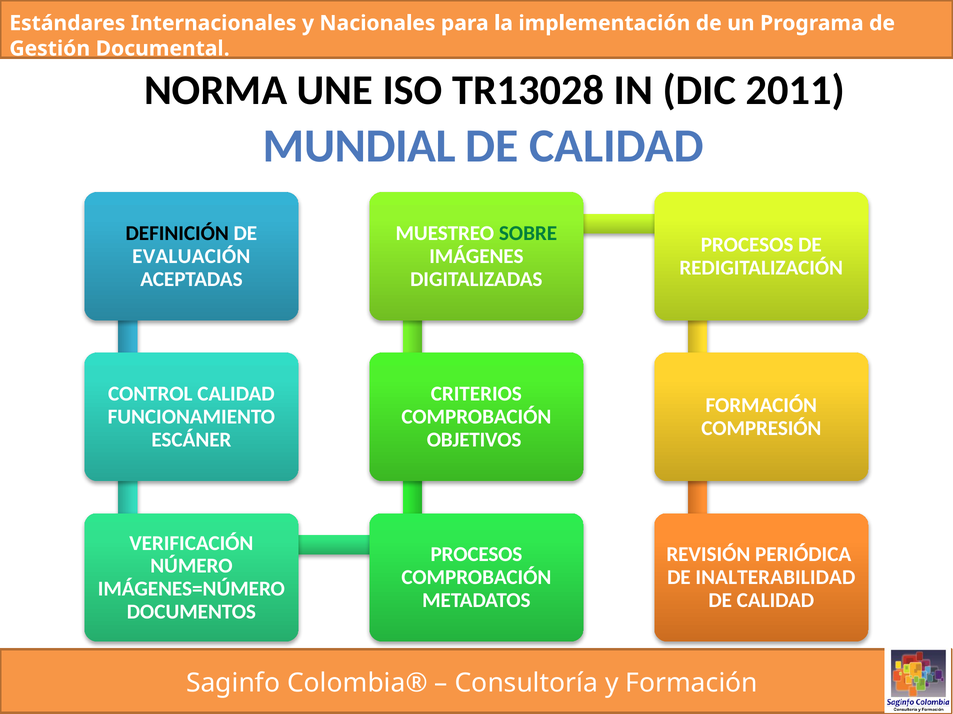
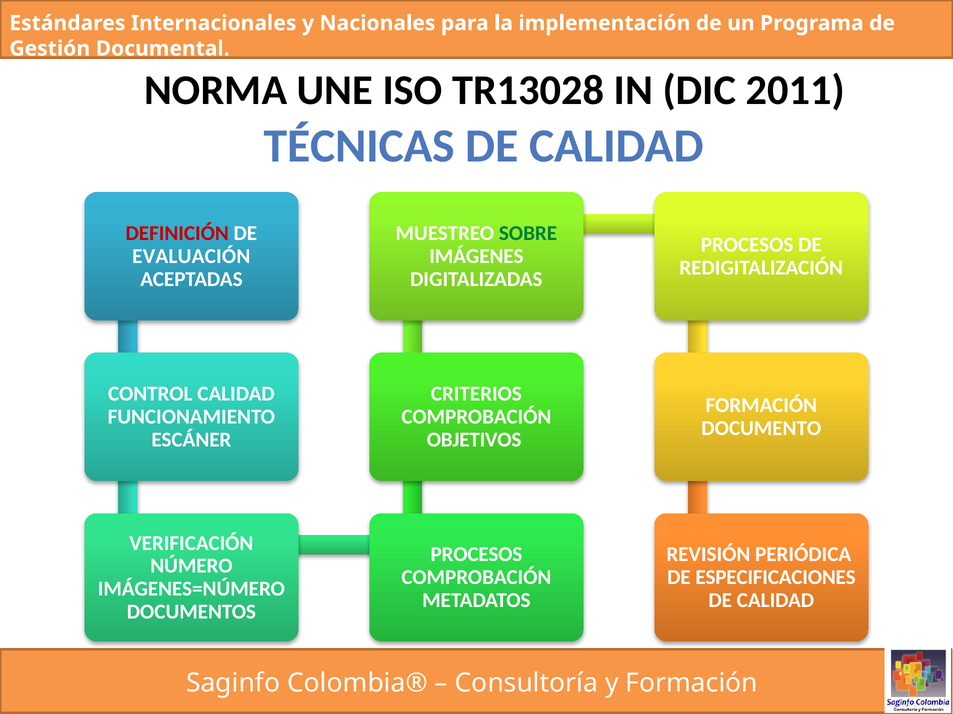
MUNDIAL: MUNDIAL -> TÉCNICAS (359, 146)
DEFINICIÓN colour: black -> red (177, 234)
COMPRESIÓN: COMPRESIÓN -> DOCUMENTO (761, 429)
INALTERABILIDAD: INALTERABILIDAD -> ESPECIFICACIONES (776, 578)
